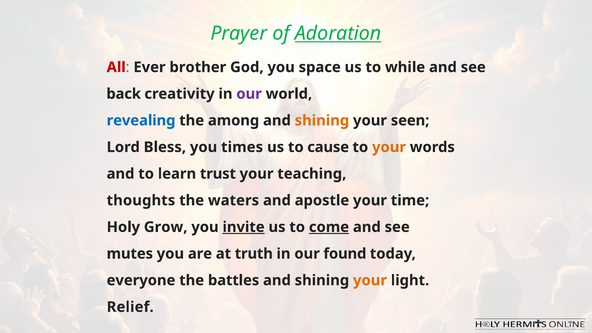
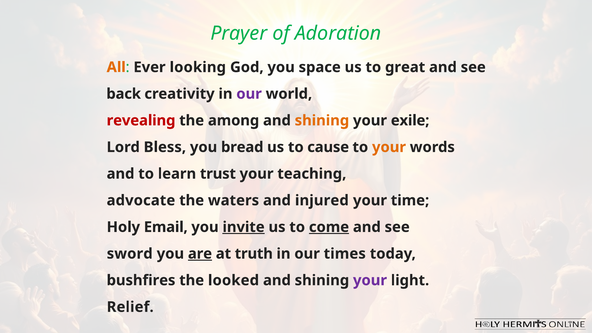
Adoration underline: present -> none (338, 33)
All colour: red -> orange (116, 67)
brother: brother -> looking (198, 67)
while: while -> great (405, 67)
revealing colour: blue -> red (141, 120)
seen: seen -> exile (410, 120)
times: times -> bread (242, 147)
thoughts: thoughts -> advocate (141, 200)
apostle: apostle -> injured (322, 200)
Grow: Grow -> Email (166, 227)
mutes: mutes -> sword (130, 254)
are underline: none -> present (200, 254)
found: found -> times (345, 254)
everyone: everyone -> bushfires (141, 280)
battles: battles -> looked (233, 280)
your colour: orange -> purple (370, 280)
